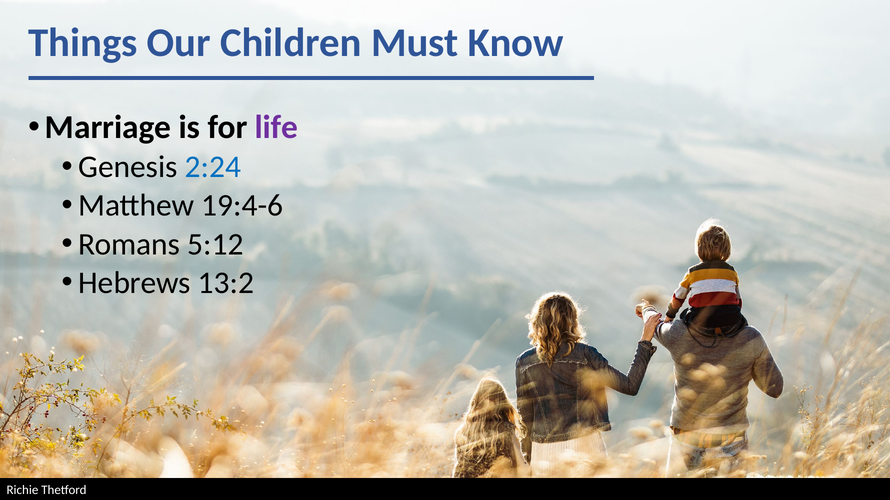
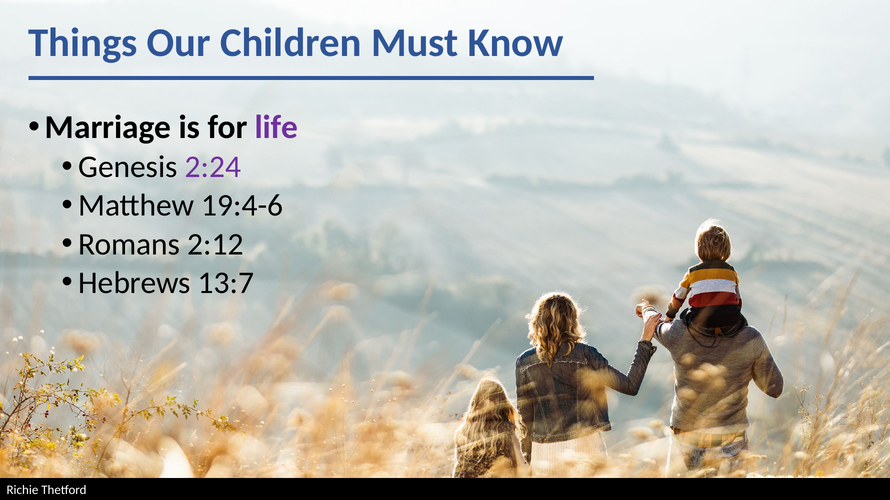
2:24 colour: blue -> purple (213, 167)
5:12: 5:12 -> 2:12 (216, 244)
13:2: 13:2 -> 13:7 (226, 283)
